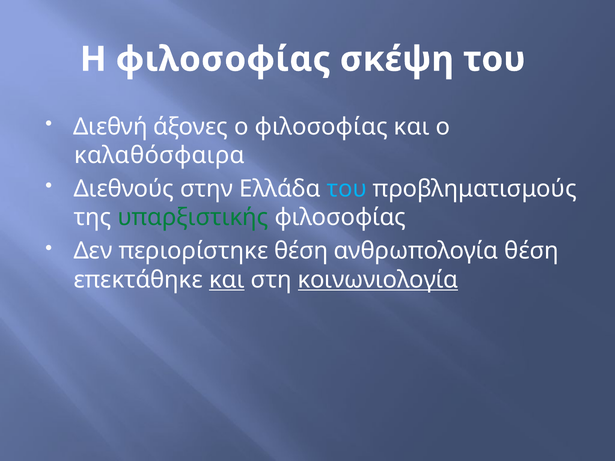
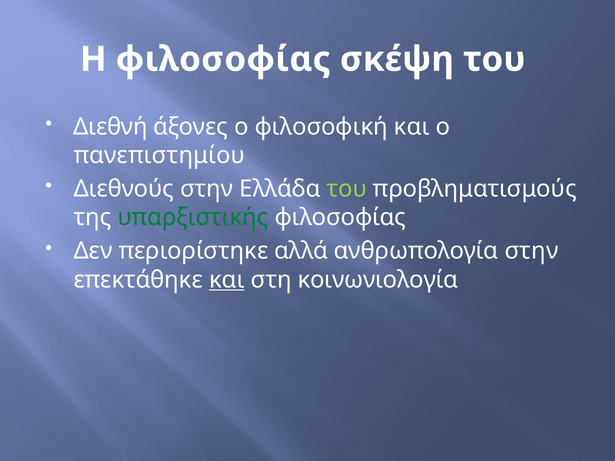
ο φιλοσοφίας: φιλοσοφίας -> φιλοσοφική (321, 127)
καλαθόσφαιρα: καλαθόσφαιρα -> πανεπιστημίου (159, 155)
του colour: light blue -> light green (347, 189)
περιορίστηκε θέση: θέση -> αλλά (301, 251)
ανθρωπολογία θέση: θέση -> στην (532, 251)
κοινωνιολογία underline: present -> none (378, 280)
